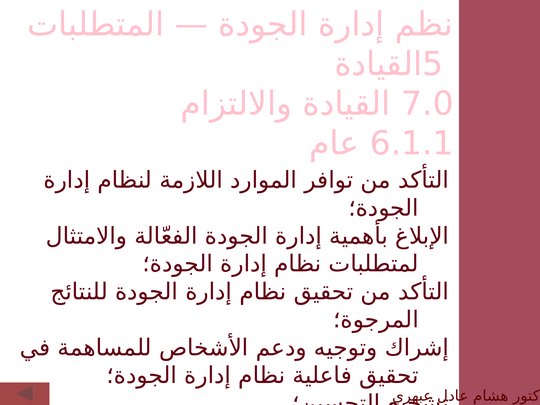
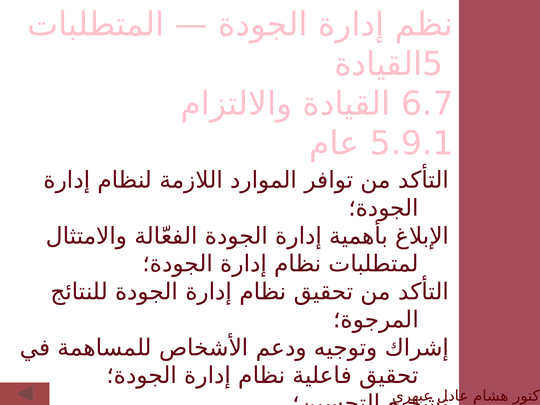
7.0: 7.0 -> 6.7 (427, 104)
6.1.1: 6.1.1 -> 5.9.1 (412, 144)
